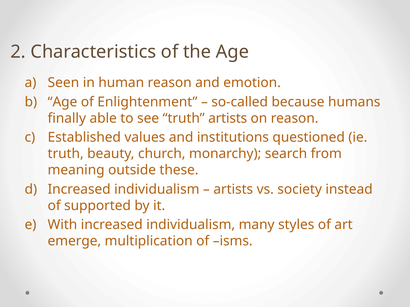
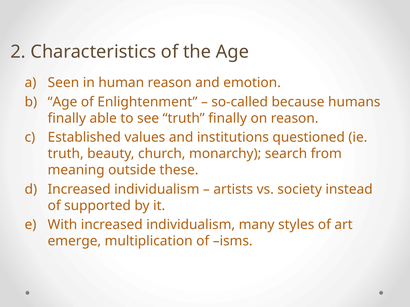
truth artists: artists -> finally (228, 118)
